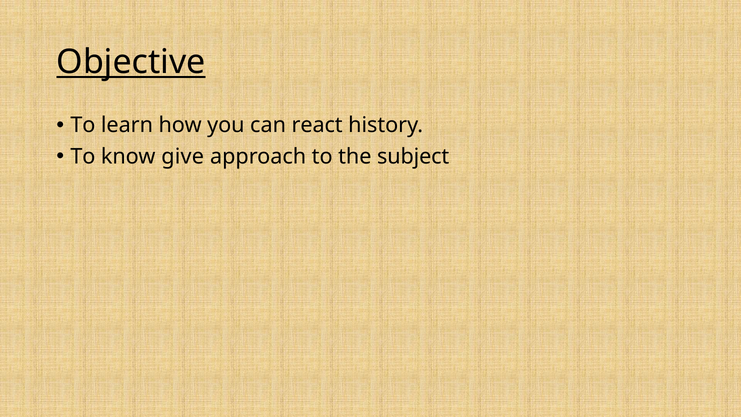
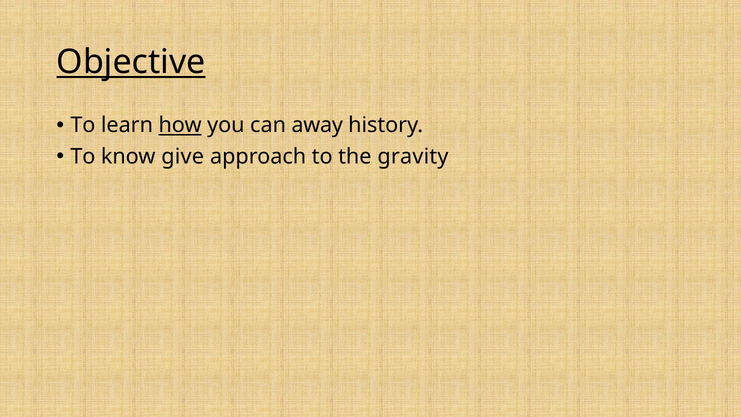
how underline: none -> present (180, 125)
react: react -> away (317, 125)
subject: subject -> gravity (413, 156)
